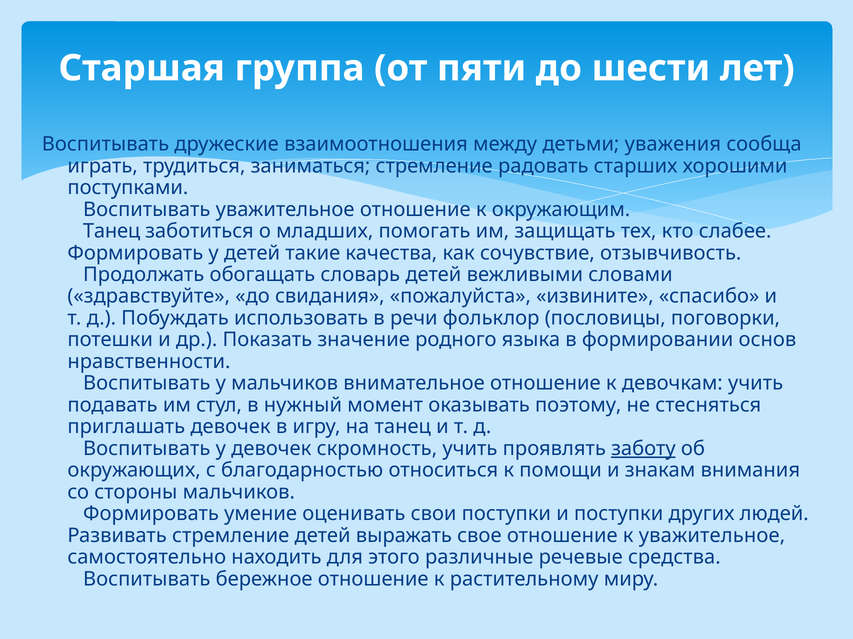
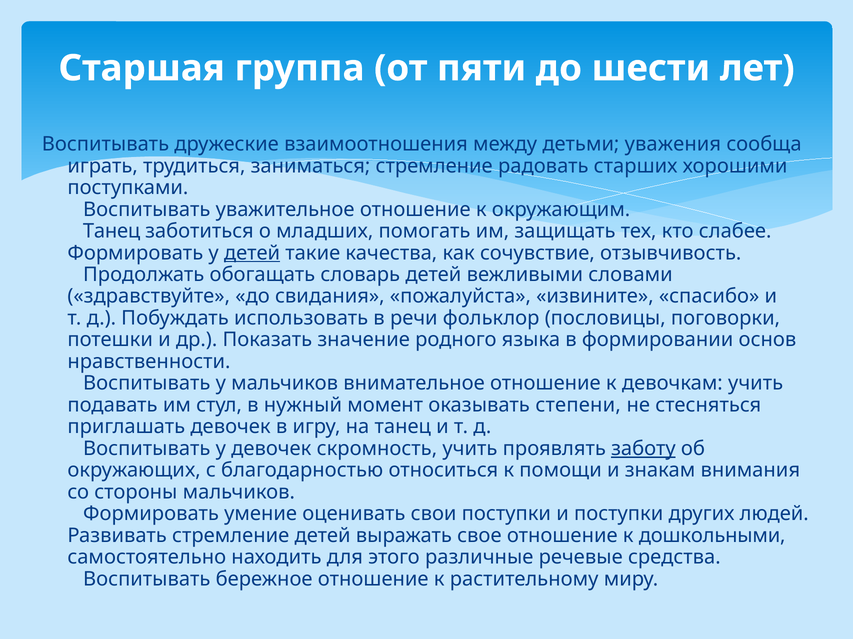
детей underline: none -> present (252, 253)
поэтому: поэтому -> степени (578, 406)
к уважительное: уважительное -> дошкольными (712, 536)
